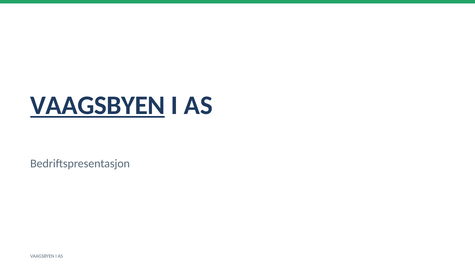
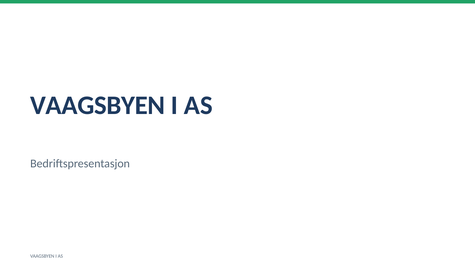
VAAGSBYEN underline: present -> none (98, 105)
